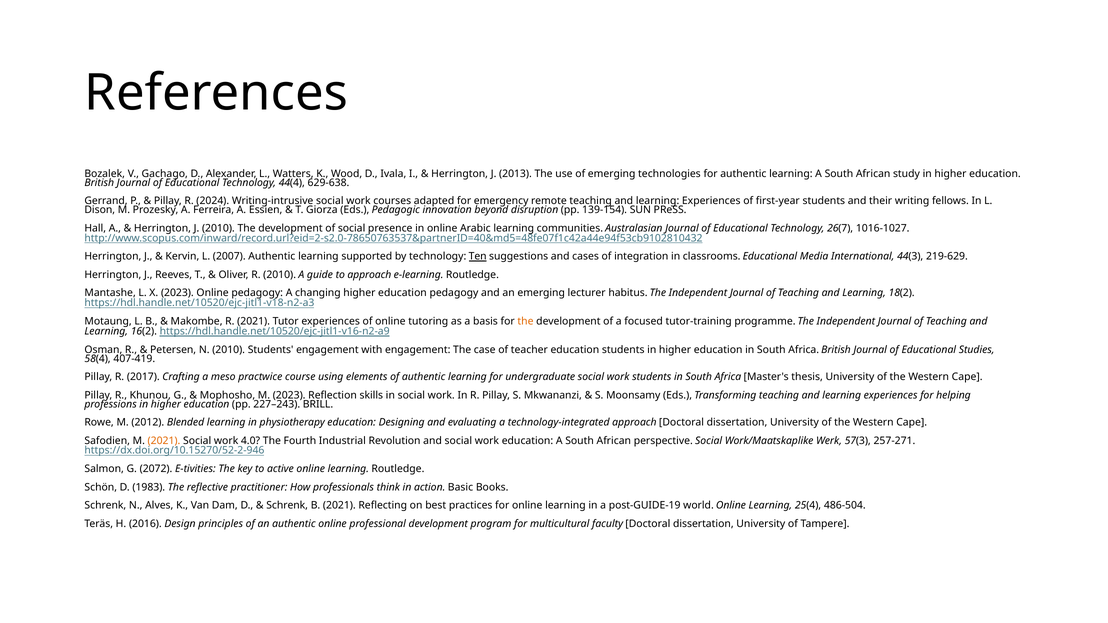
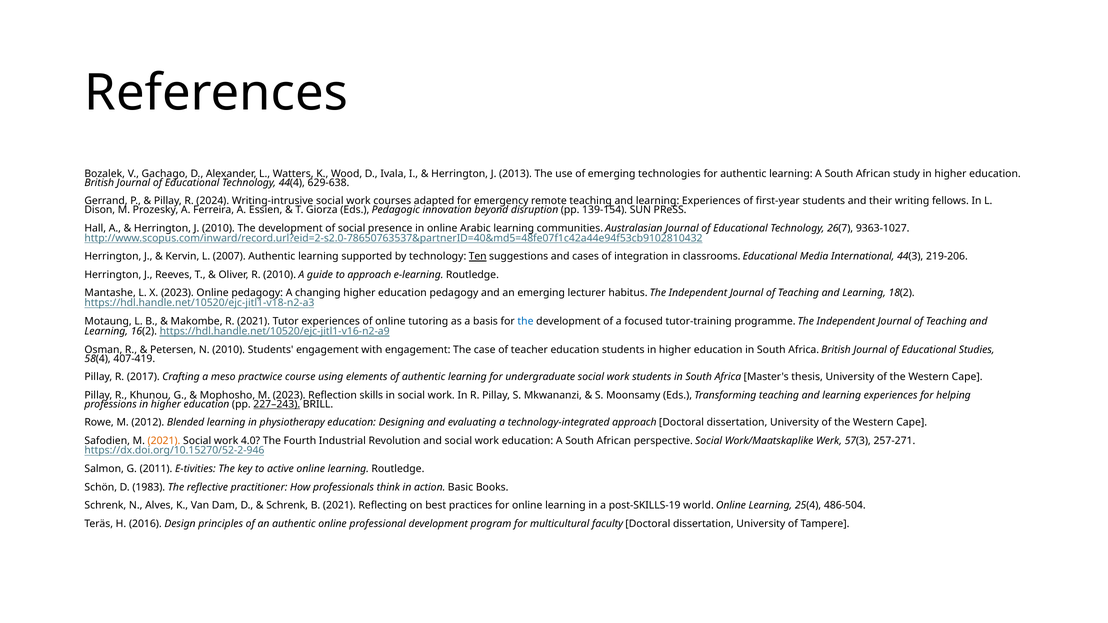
1016-1027: 1016-1027 -> 9363-1027 (883, 228)
219-629: 219-629 -> 219-206 (947, 257)
the colour: orange -> blue (525, 322)
227–243 underline: none -> present (277, 404)
2072: 2072 -> 2011 (156, 469)
post-GUIDE-19: post-GUIDE-19 -> post-SKILLS-19 (645, 506)
